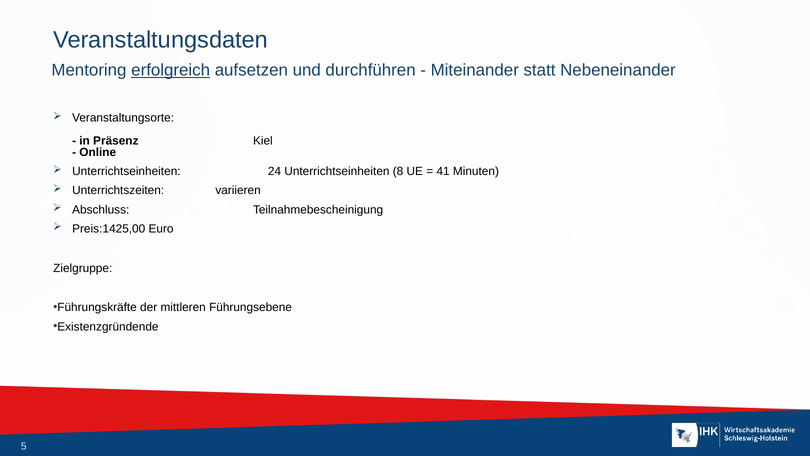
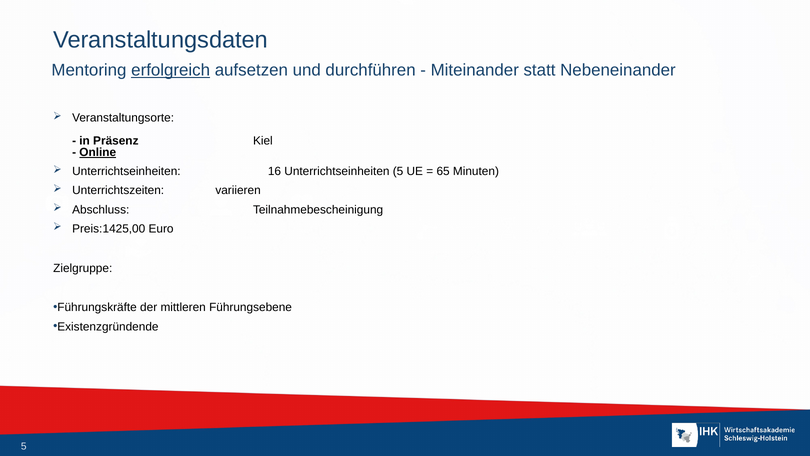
Online underline: none -> present (98, 152)
24: 24 -> 16 (274, 171)
Unterrichtseinheiten 8: 8 -> 5 (398, 171)
41: 41 -> 65 (443, 171)
